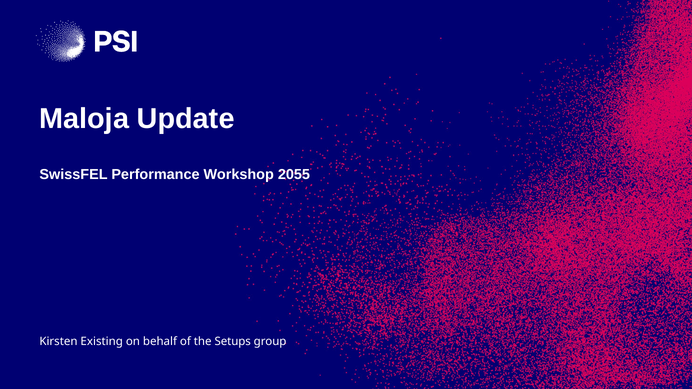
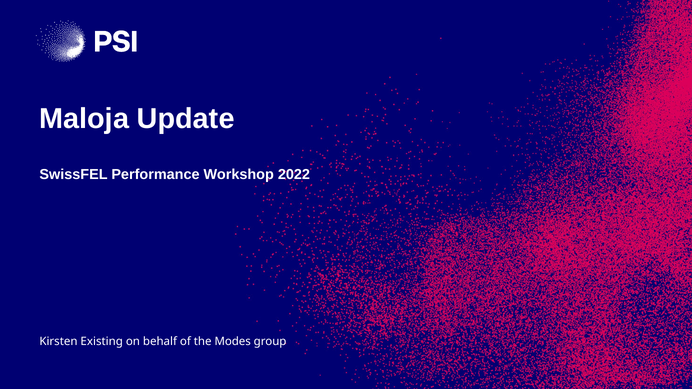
2055: 2055 -> 2022 (294, 174)
Setups: Setups -> Modes (233, 342)
